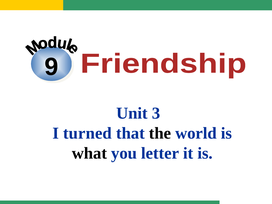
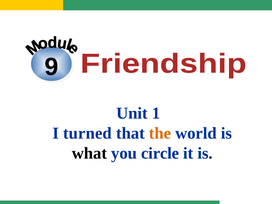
3: 3 -> 1 (156, 113)
the colour: black -> orange (160, 133)
letter: letter -> circle (160, 153)
